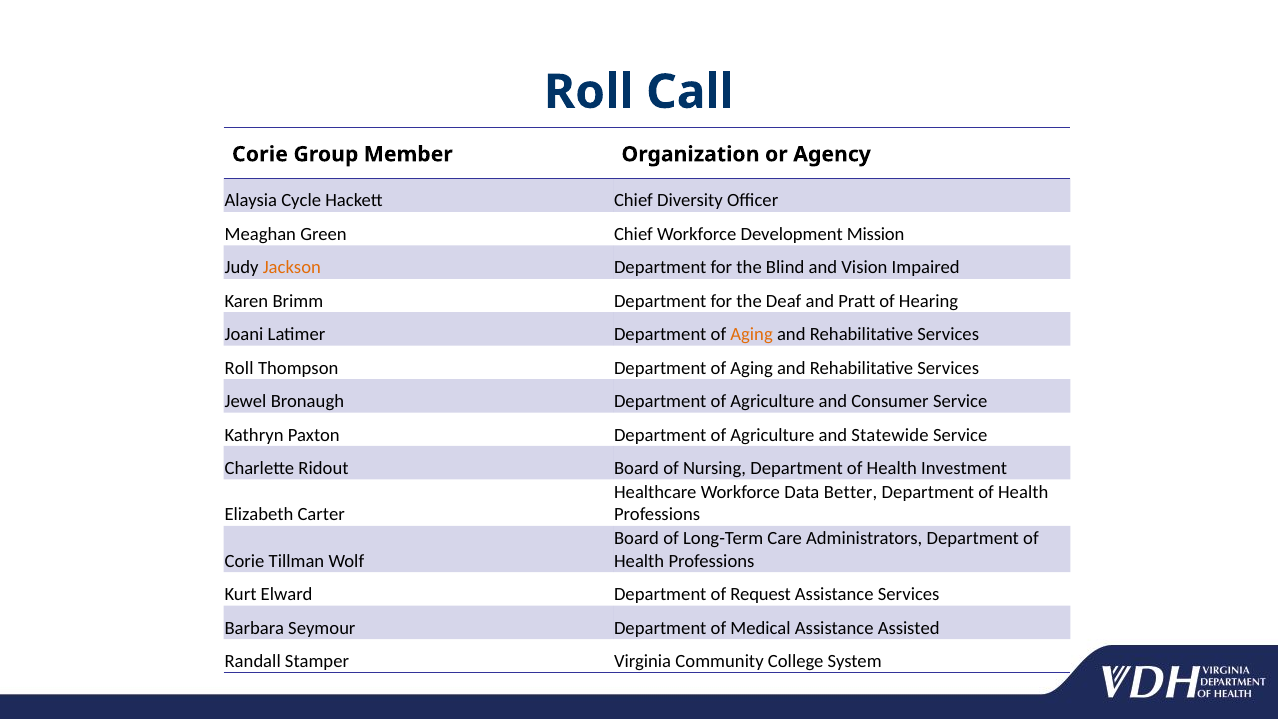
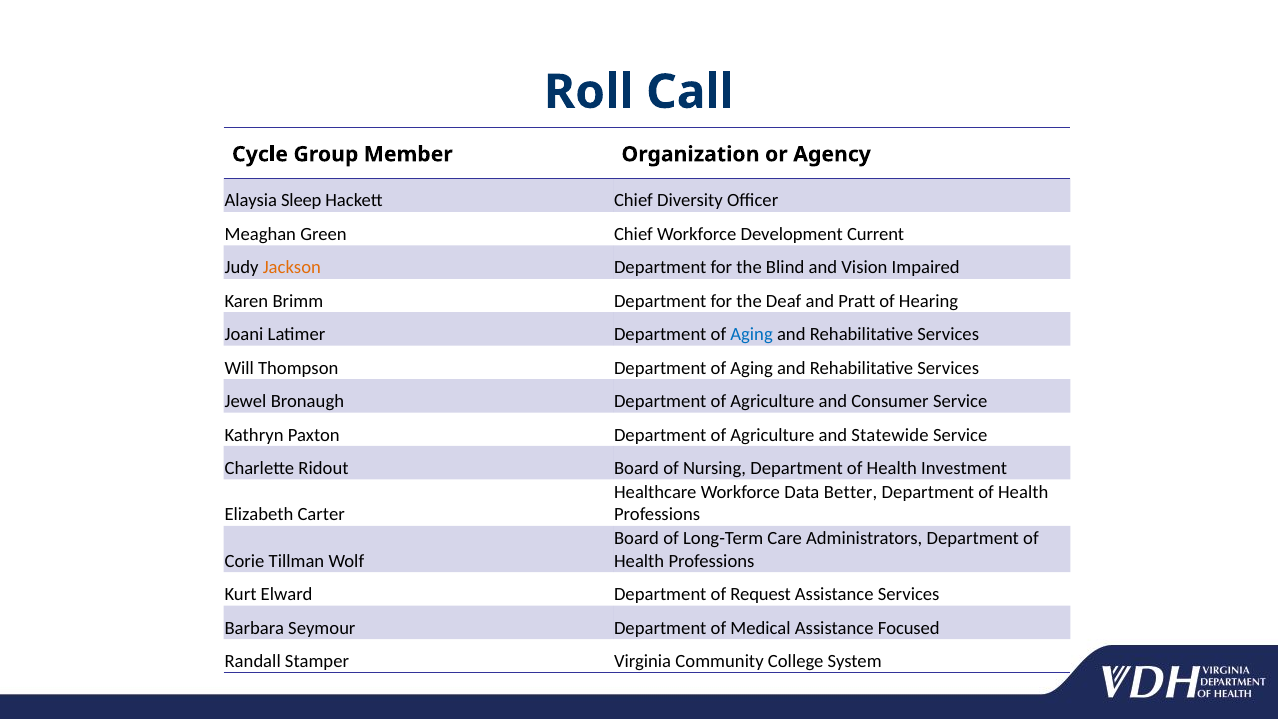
Corie: Corie -> Cycle (260, 154)
Cycle: Cycle -> Sleep (301, 201)
Mission: Mission -> Current (876, 234)
Aging colour: orange -> blue (752, 334)
Roll: Roll -> Will (239, 368)
Assisted: Assisted -> Focused (909, 628)
